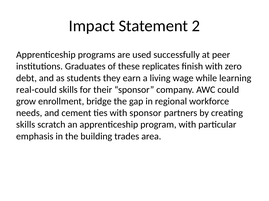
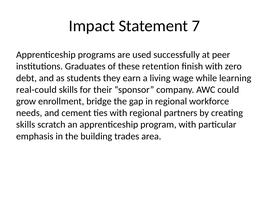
2: 2 -> 7 (196, 26)
replicates: replicates -> retention (161, 67)
with sponsor: sponsor -> regional (146, 113)
